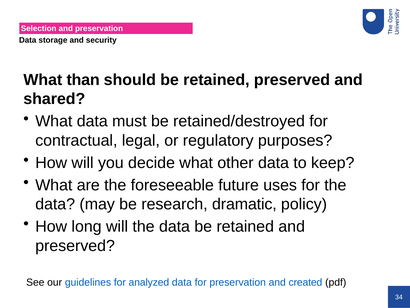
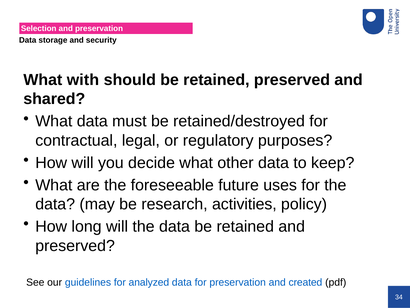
than: than -> with (83, 80)
dramatic: dramatic -> activities (244, 204)
